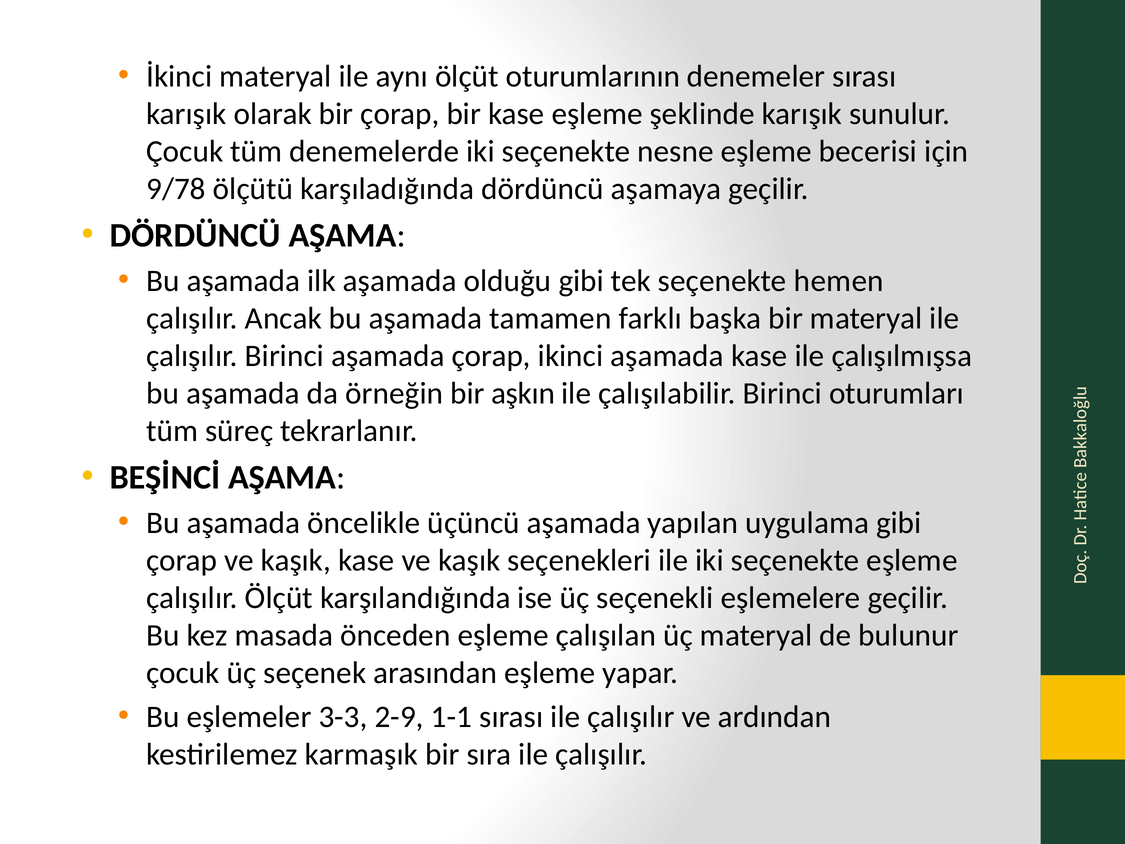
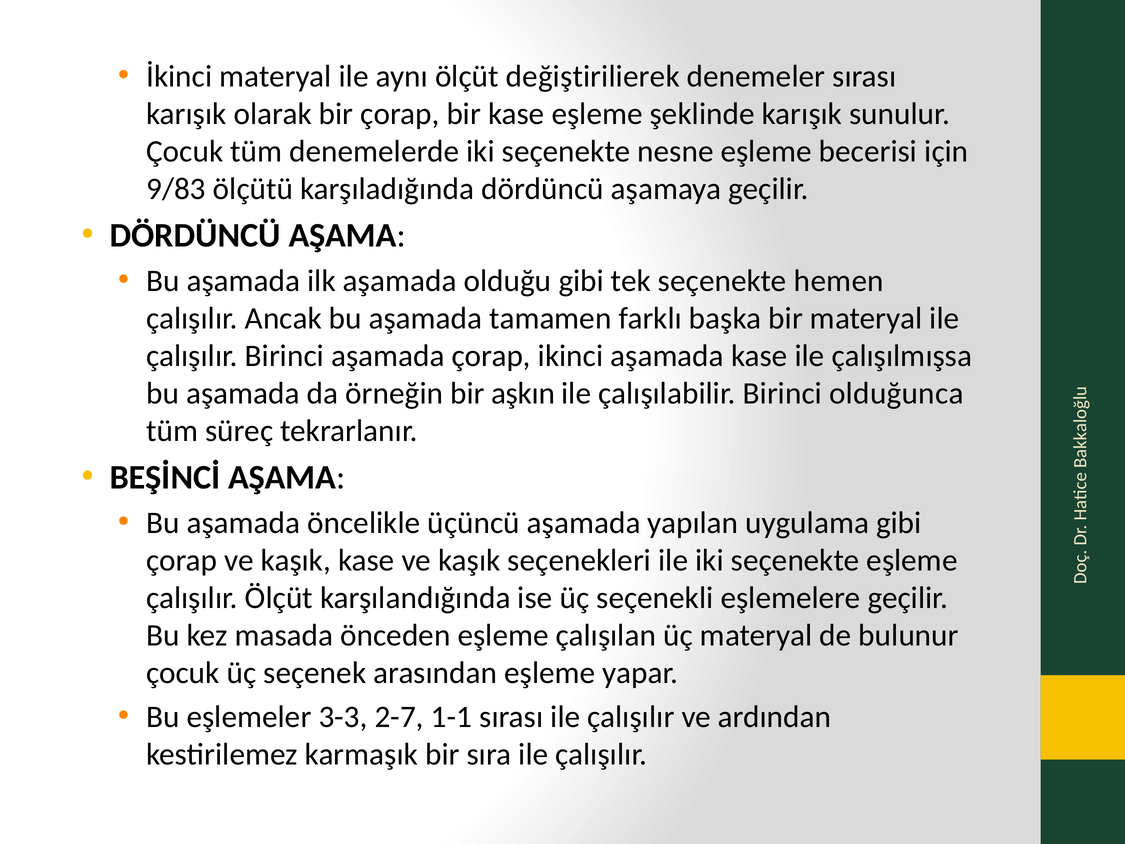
oturumlarının: oturumlarının -> değiştirilierek (593, 76)
9/78: 9/78 -> 9/83 (176, 189)
oturumları: oturumları -> olduğunca (896, 393)
2-9: 2-9 -> 2-7 (399, 717)
